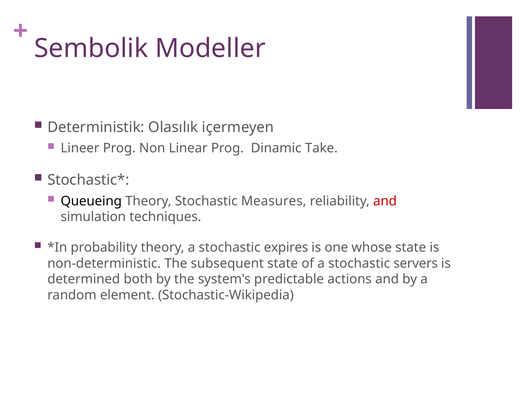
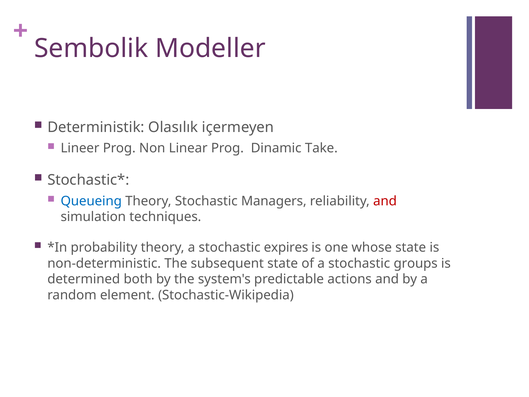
Queueing colour: black -> blue (91, 201)
Measures: Measures -> Managers (274, 201)
servers: servers -> groups (416, 263)
